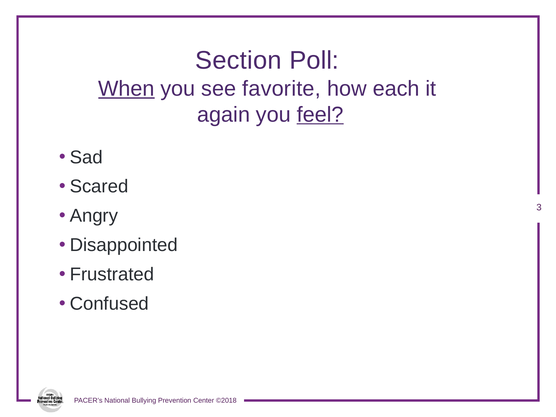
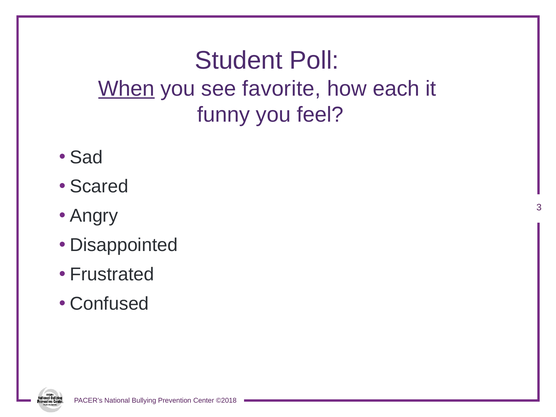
Section: Section -> Student (239, 61)
again: again -> funny (224, 115)
feel underline: present -> none (320, 115)
